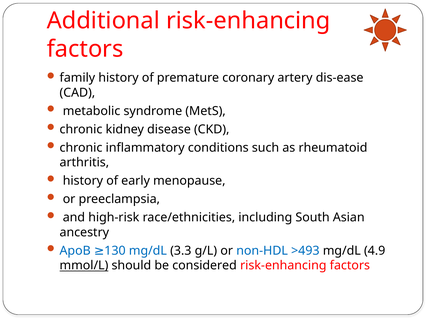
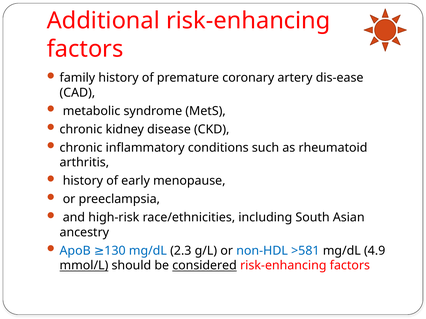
3.3: 3.3 -> 2.3 (181, 251)
>493: >493 -> >581 (305, 251)
considered underline: none -> present (205, 266)
